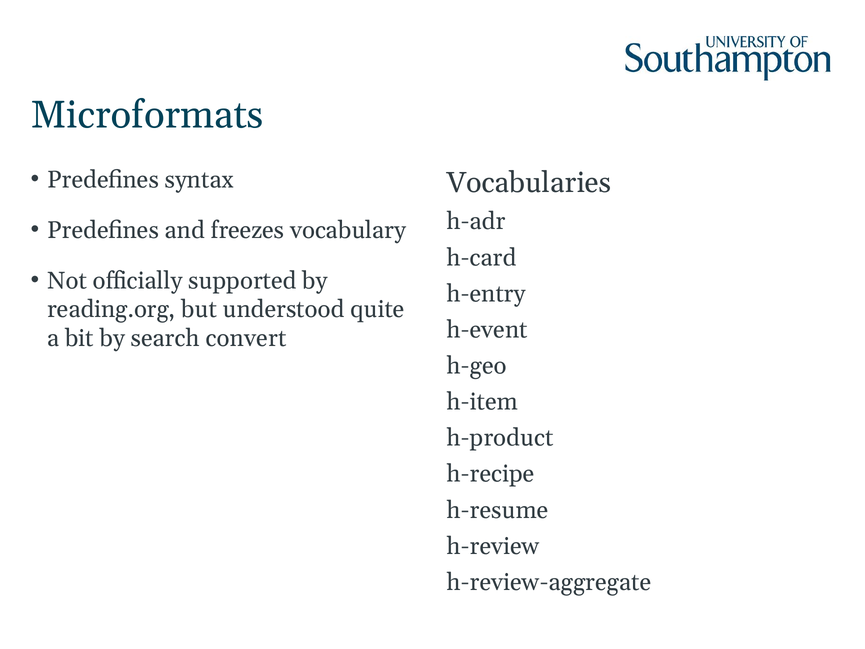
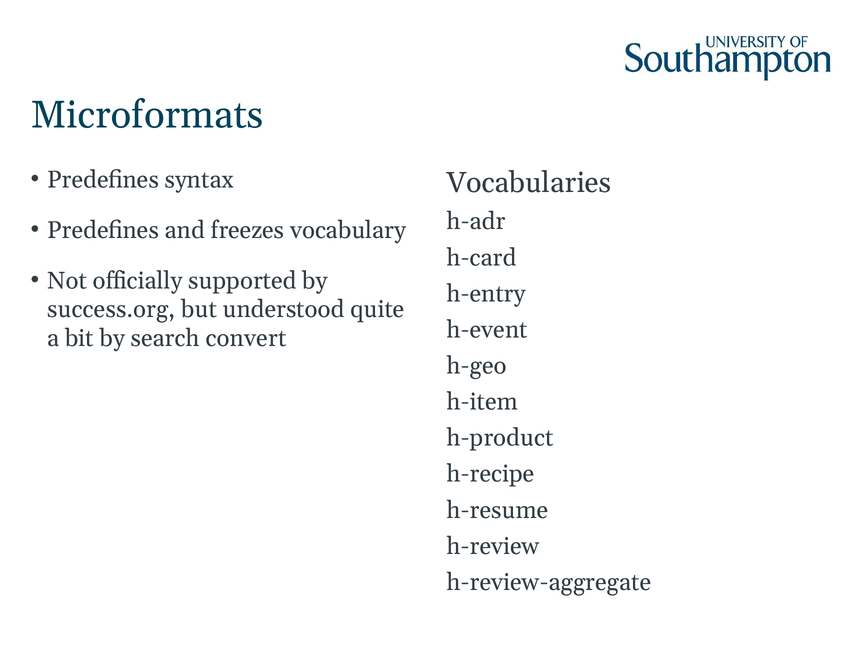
reading.org: reading.org -> success.org (111, 309)
